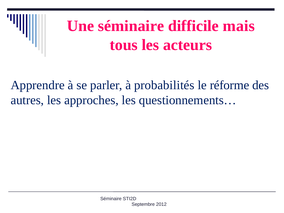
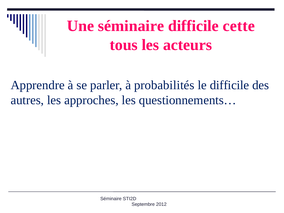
mais: mais -> cette (239, 26)
le réforme: réforme -> difficile (230, 85)
